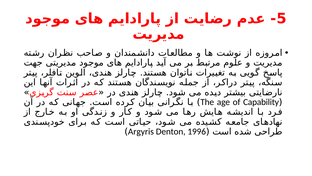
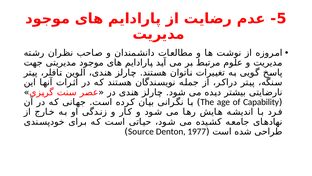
Argyris: Argyris -> Source (141, 131)
1996: 1996 -> 1977 (197, 131)
